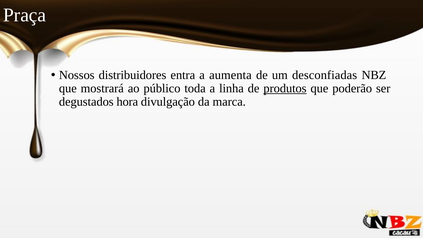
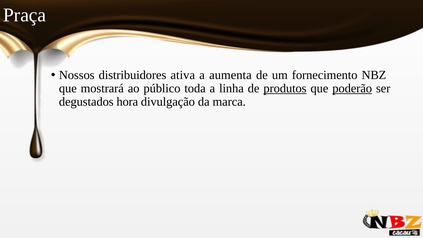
entra: entra -> ativa (183, 75)
desconfiadas: desconfiadas -> fornecimento (325, 75)
poderão underline: none -> present (352, 88)
